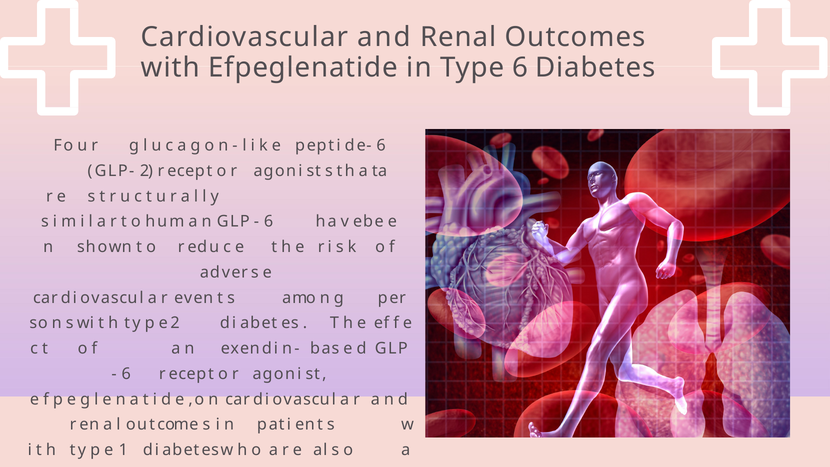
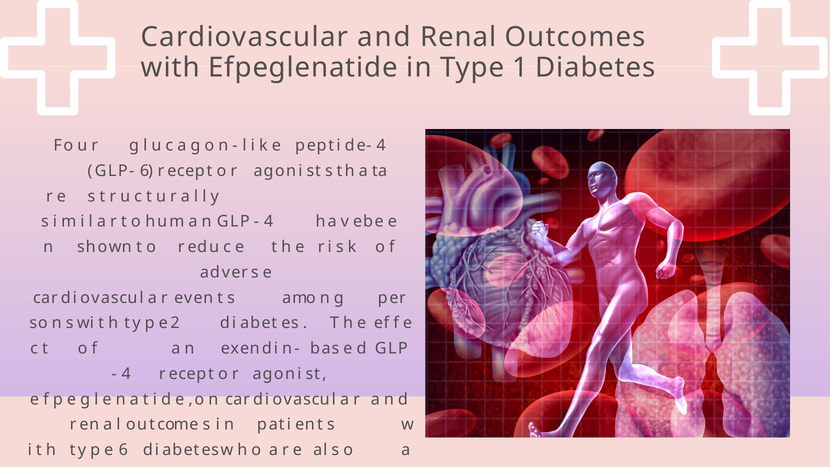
Type 6: 6 -> 1 (520, 68)
6: 6 -> 4 (381, 145)
2: 2 -> 6 (145, 171)
6: 6 -> 4 (269, 222)
6: 6 -> 4 (126, 374)
e 1: 1 -> 6 (123, 450)
